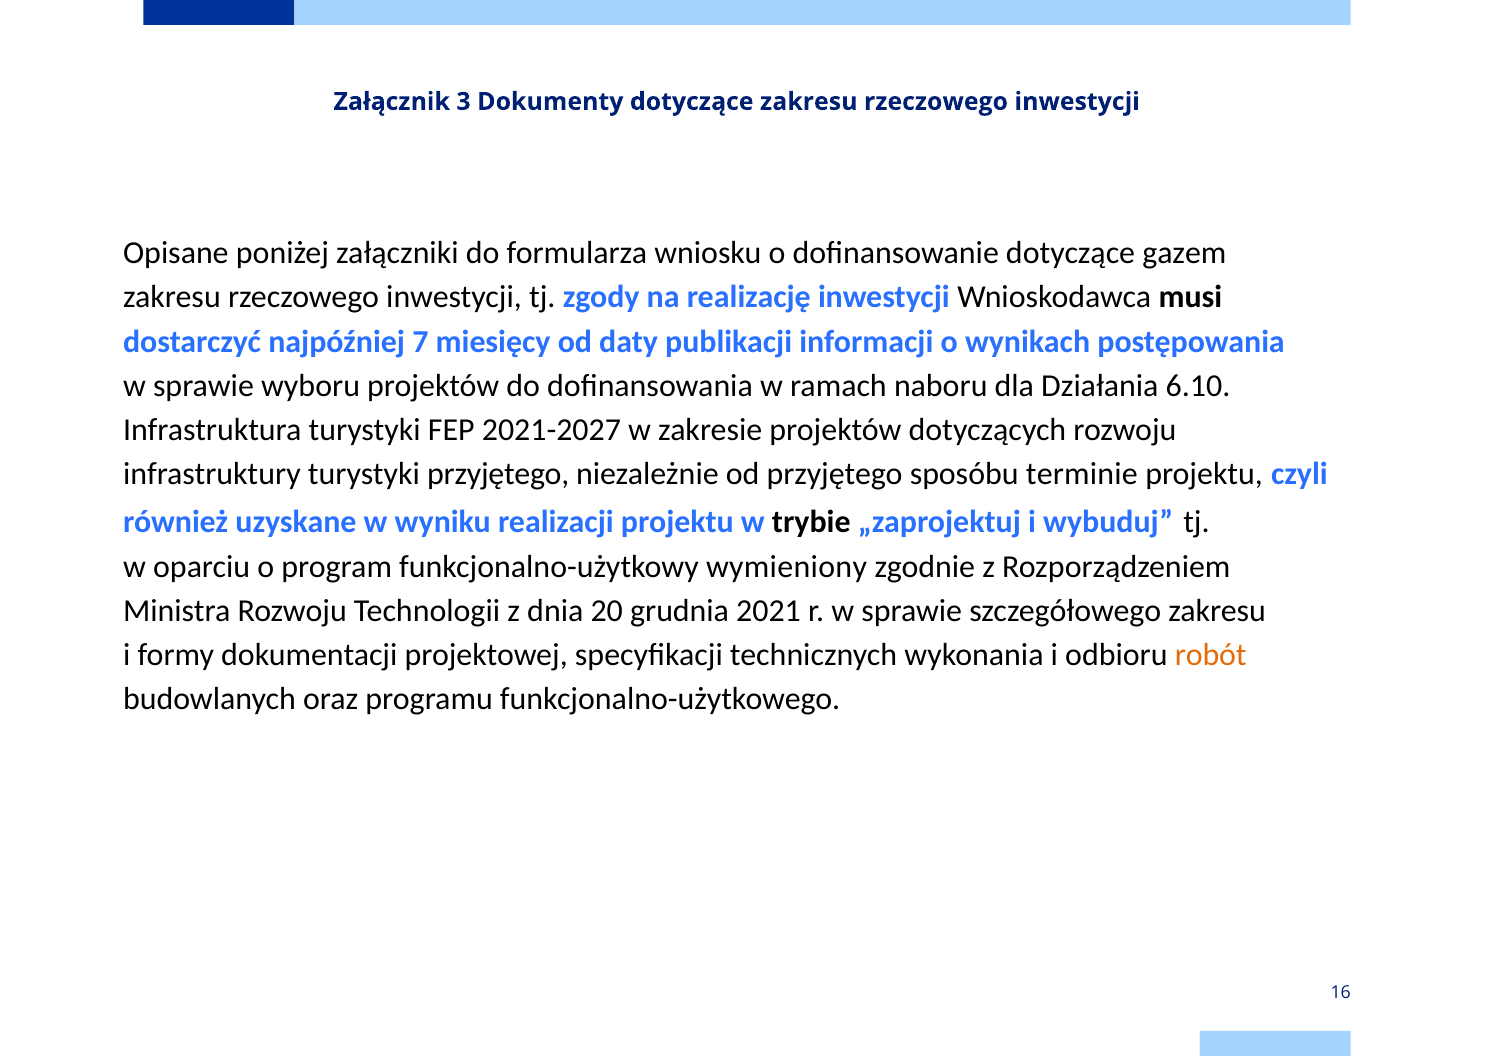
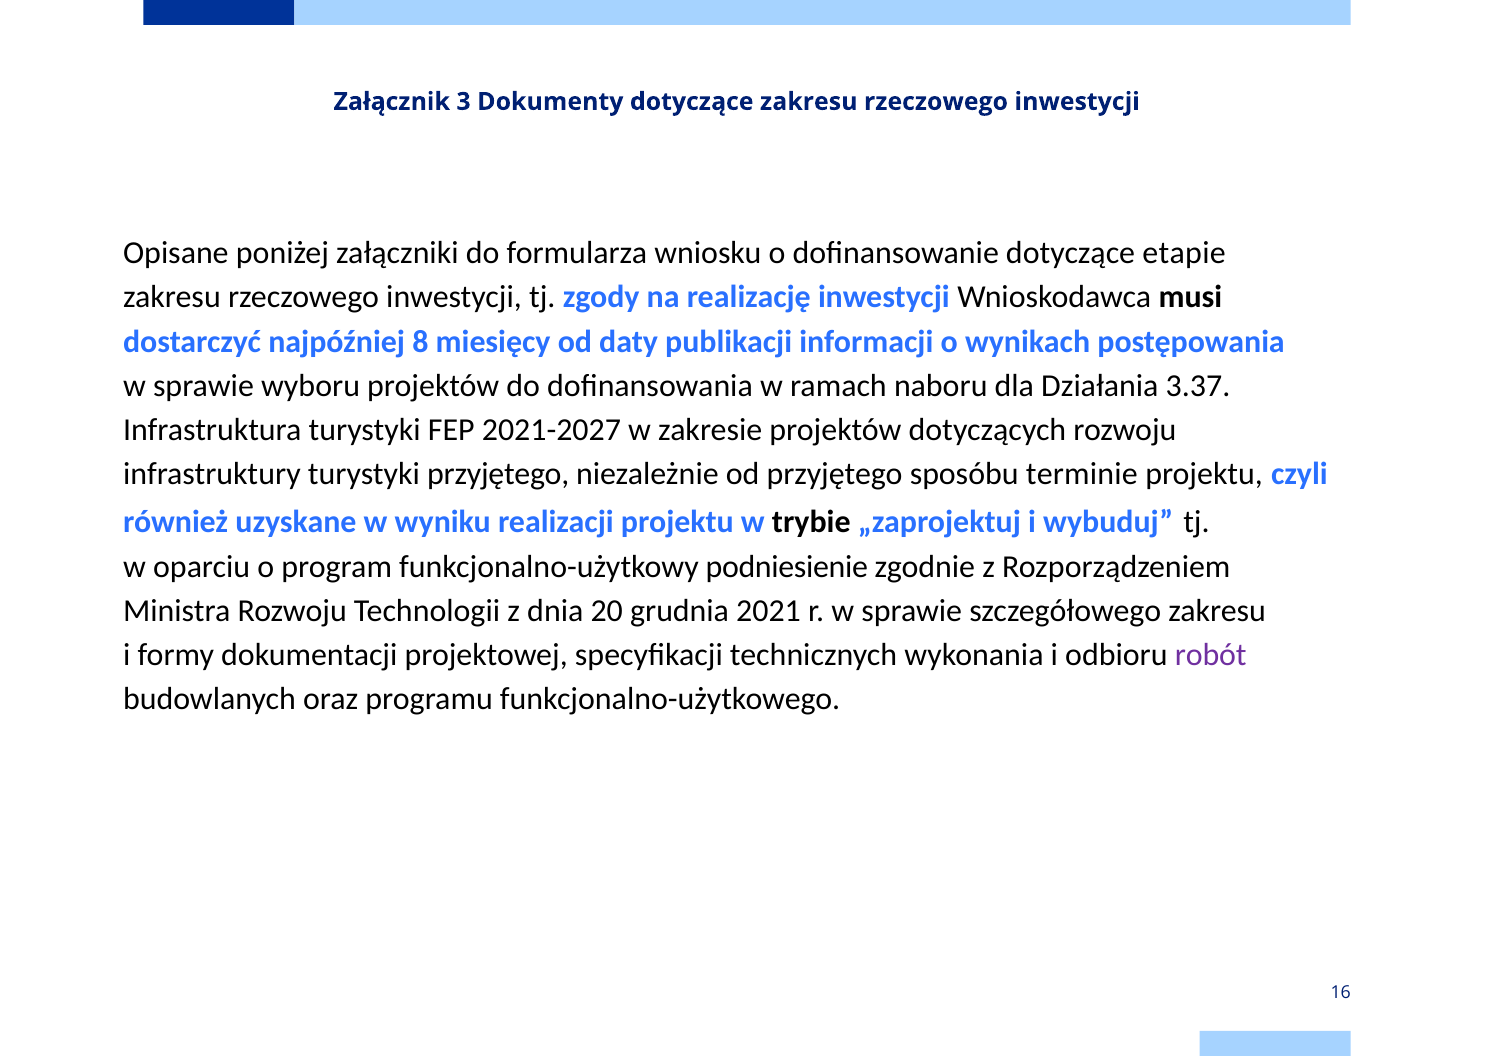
gazem: gazem -> etapie (1184, 253)
7: 7 -> 8 (420, 342)
6.10: 6.10 -> 3.37 (1198, 386)
wymieniony: wymieniony -> podniesienie (787, 567)
robót colour: orange -> purple (1211, 655)
